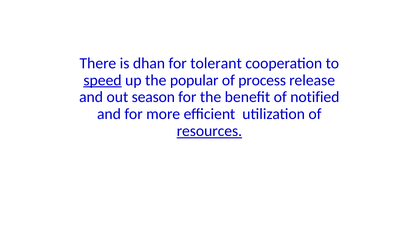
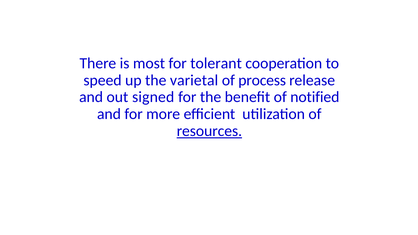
dhan: dhan -> most (149, 63)
speed underline: present -> none (103, 80)
popular: popular -> varietal (194, 80)
season: season -> signed (153, 97)
